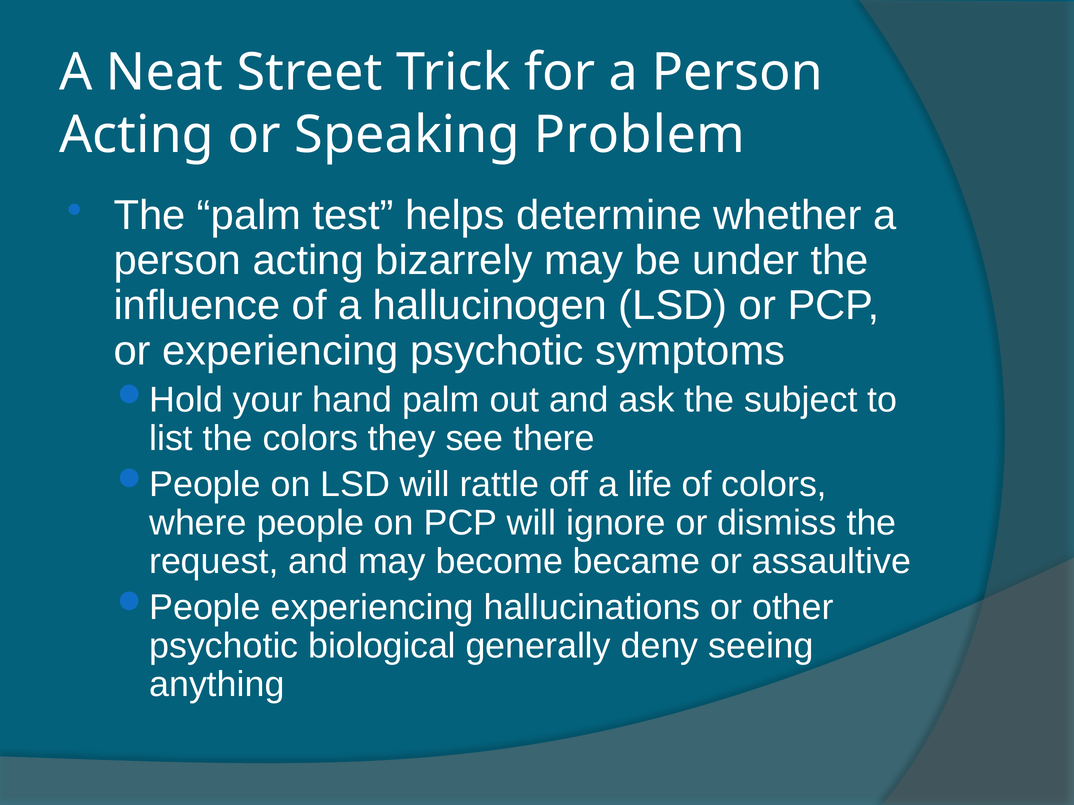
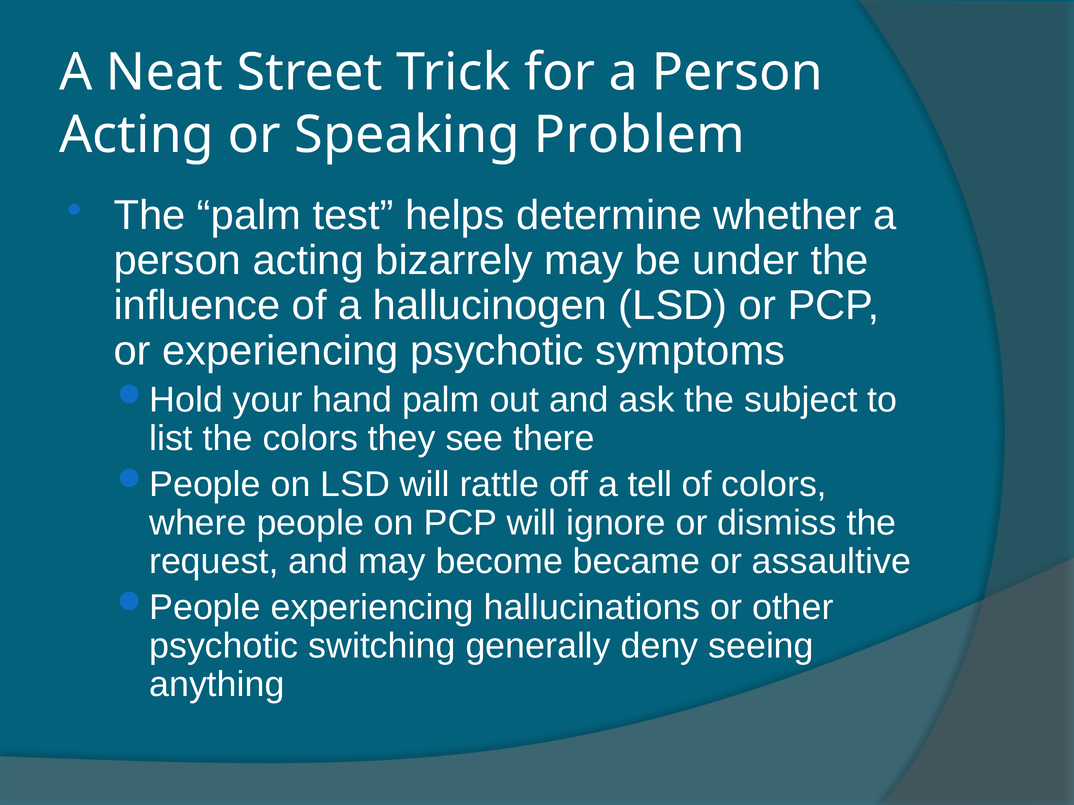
life: life -> tell (650, 485)
biological: biological -> switching (382, 646)
